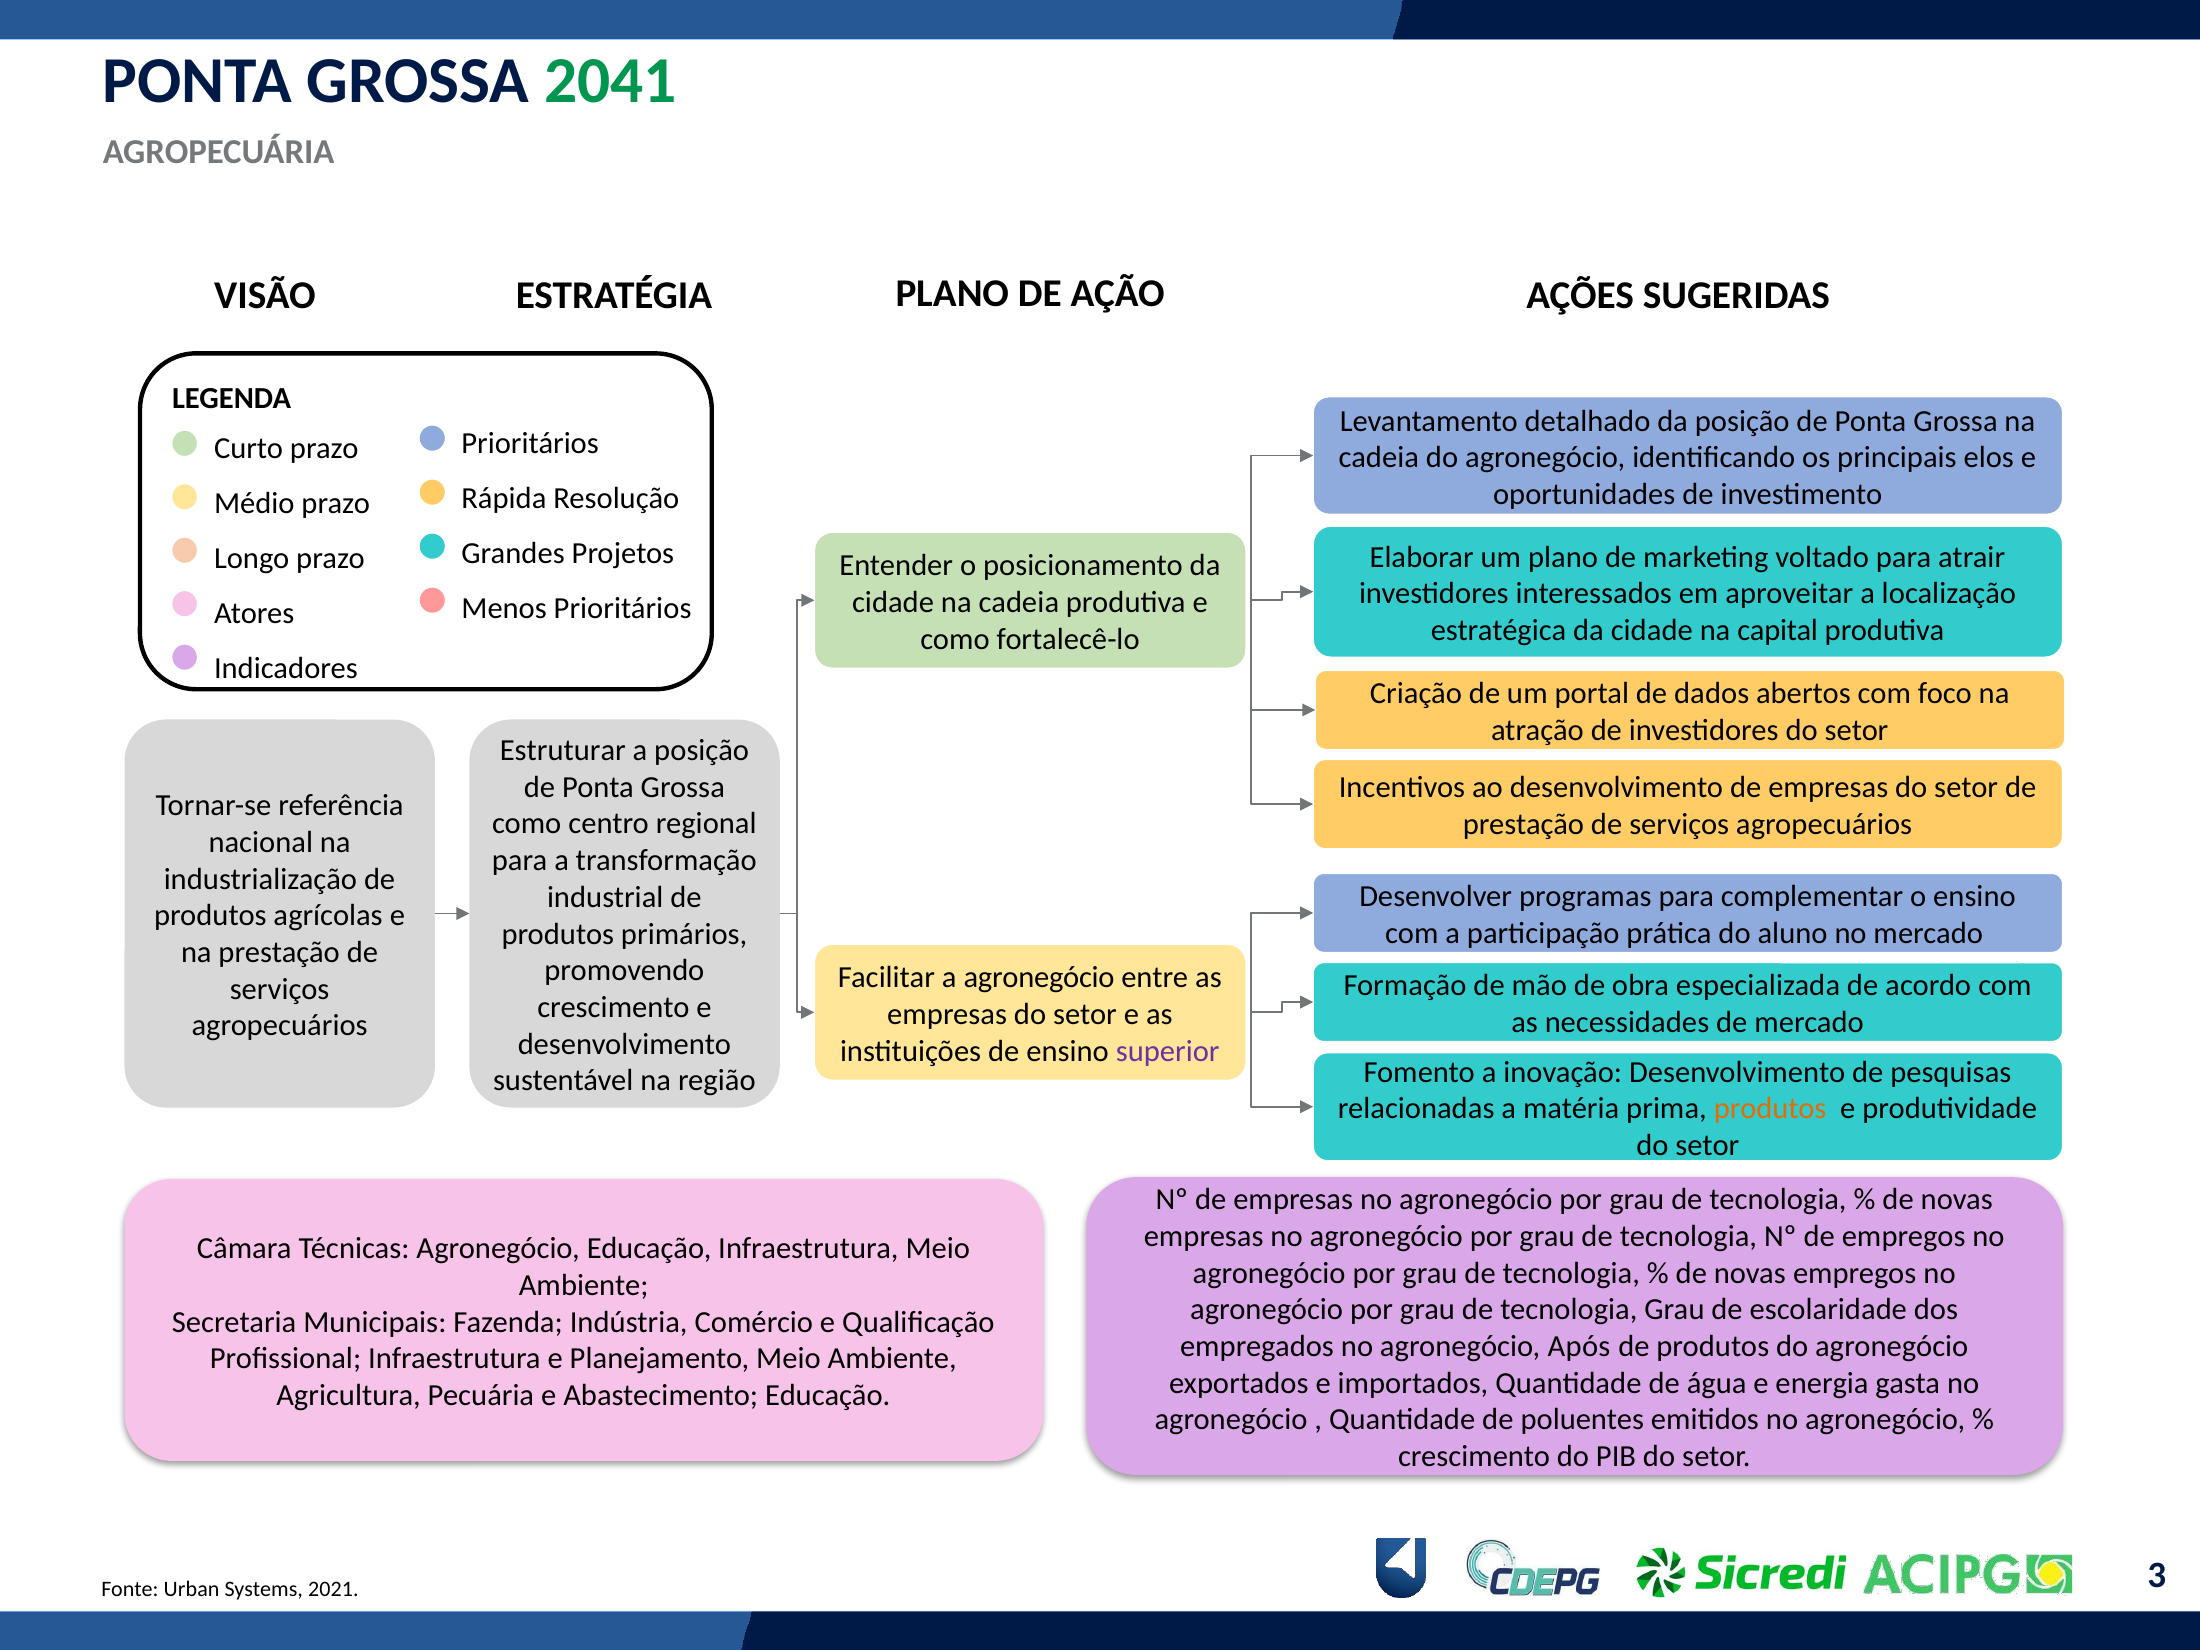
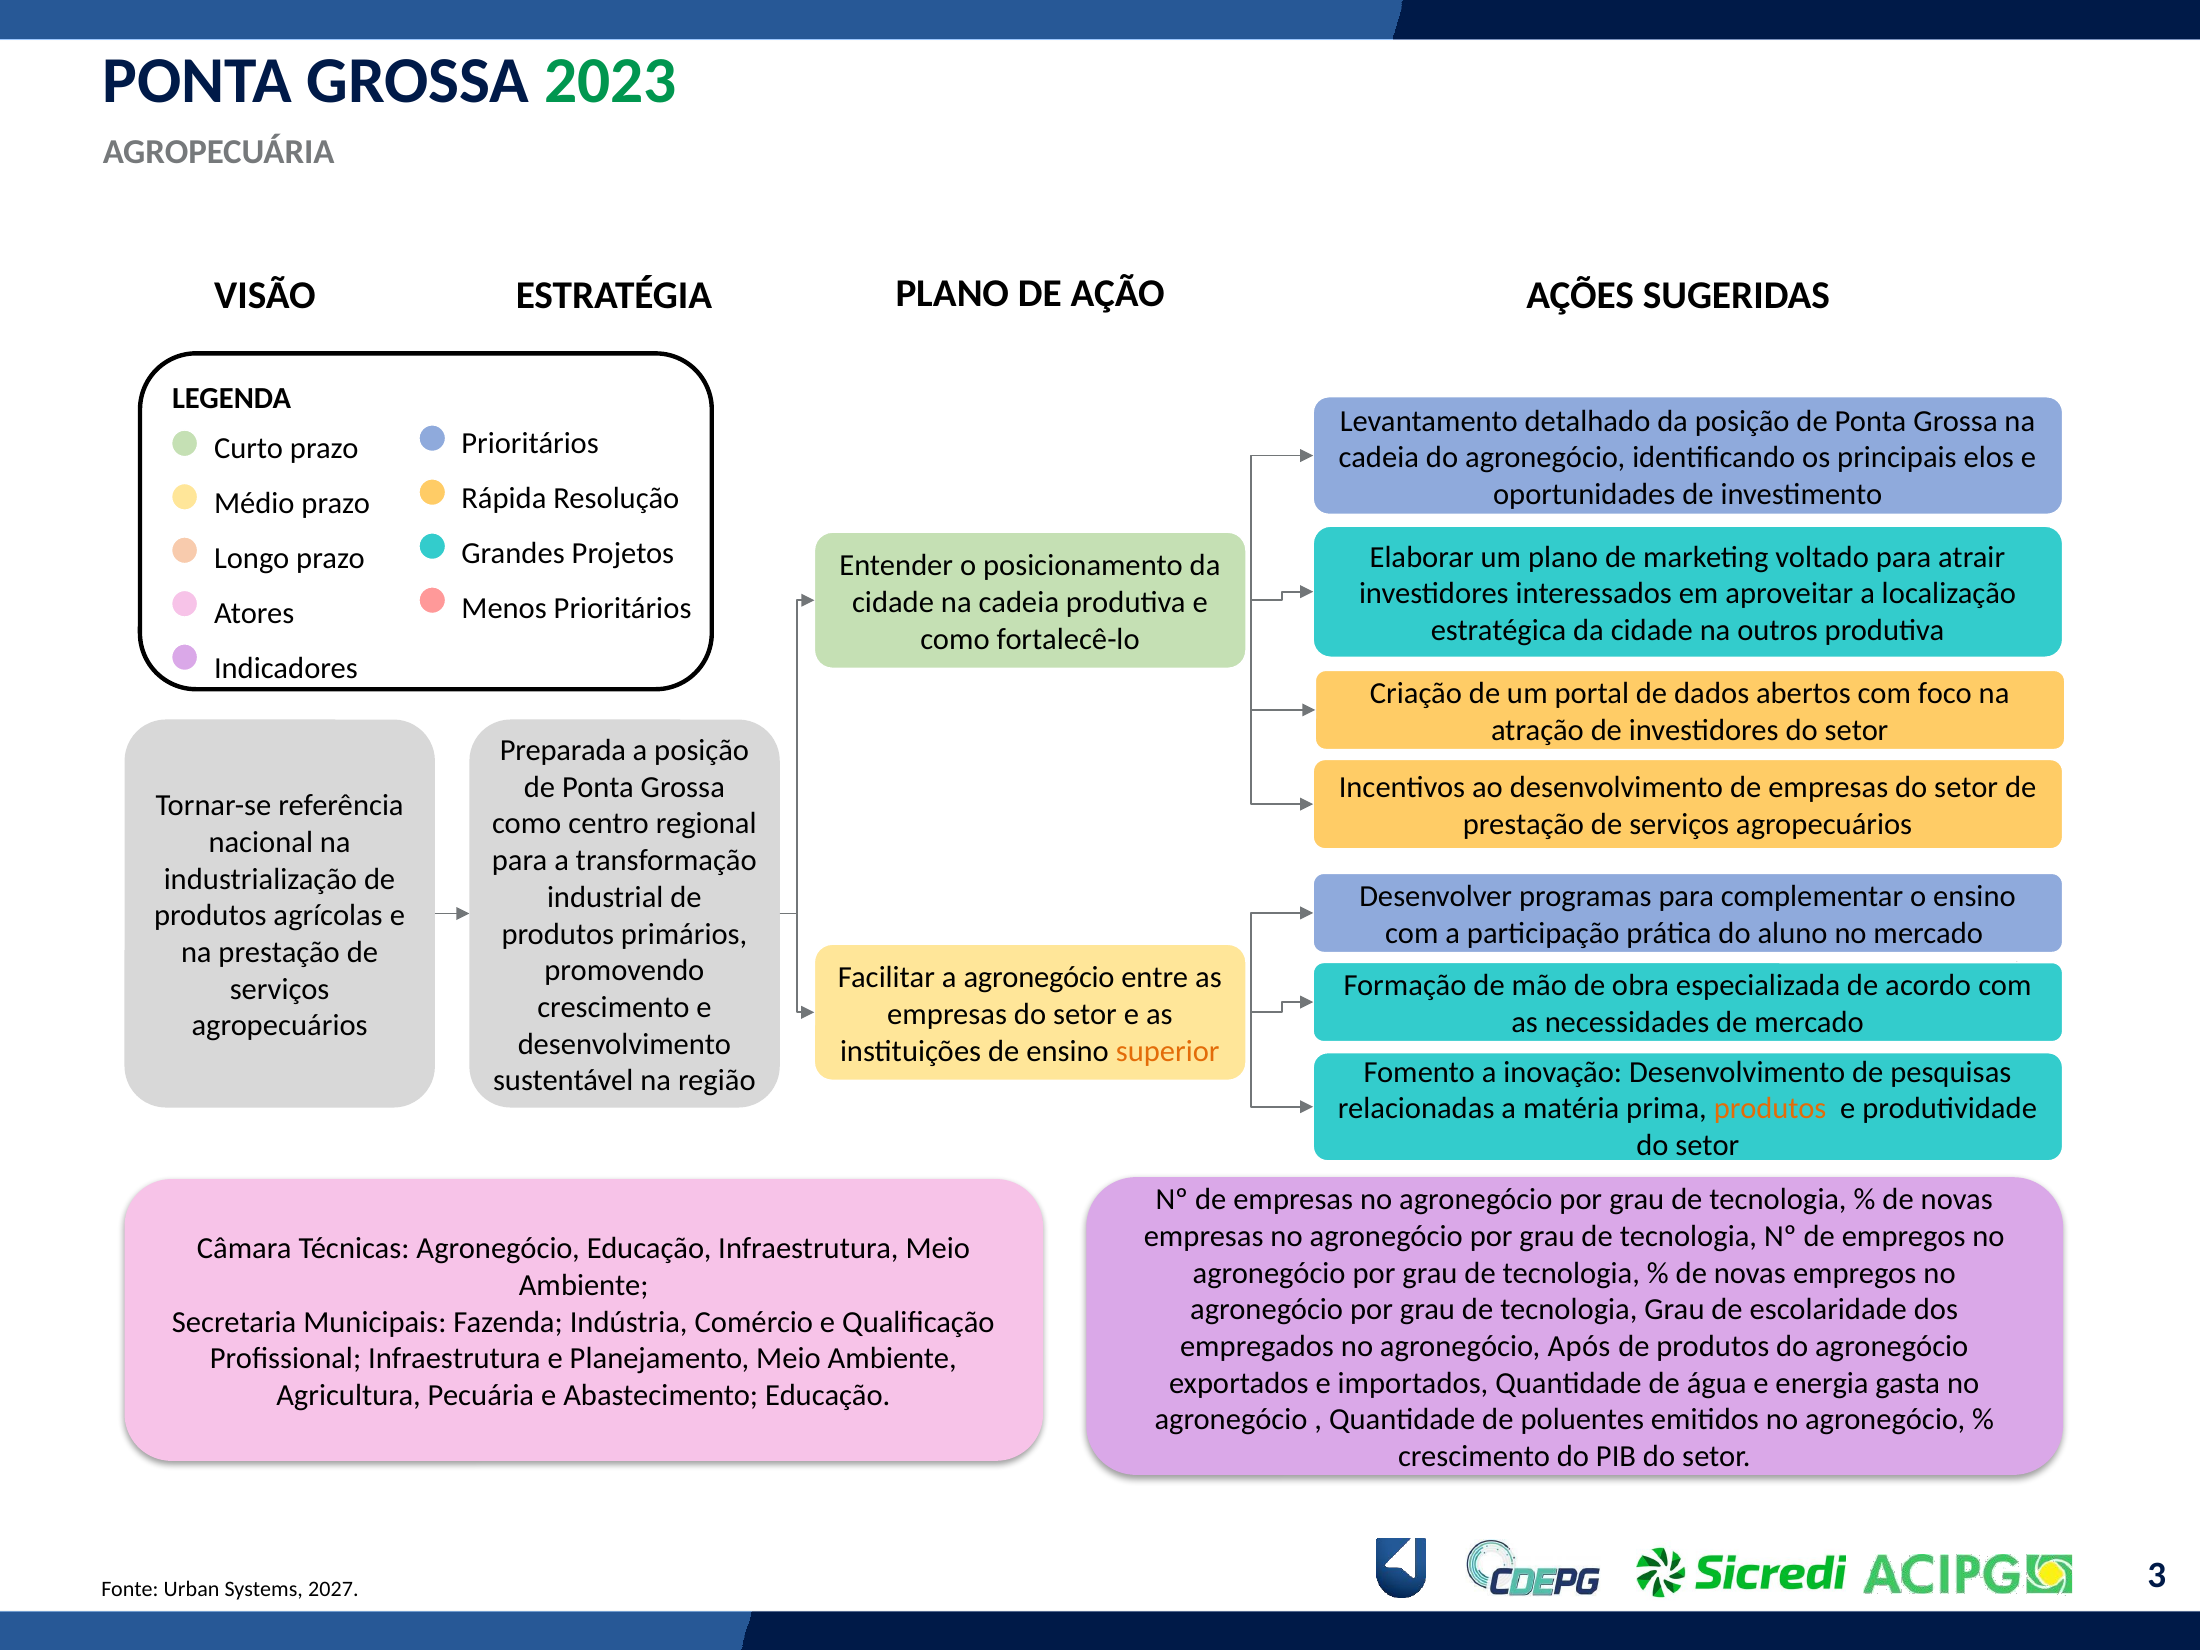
2041: 2041 -> 2023 (611, 81)
capital: capital -> outros (1778, 630)
Estruturar: Estruturar -> Preparada (563, 751)
superior colour: purple -> orange (1168, 1051)
2021: 2021 -> 2027 (333, 1589)
